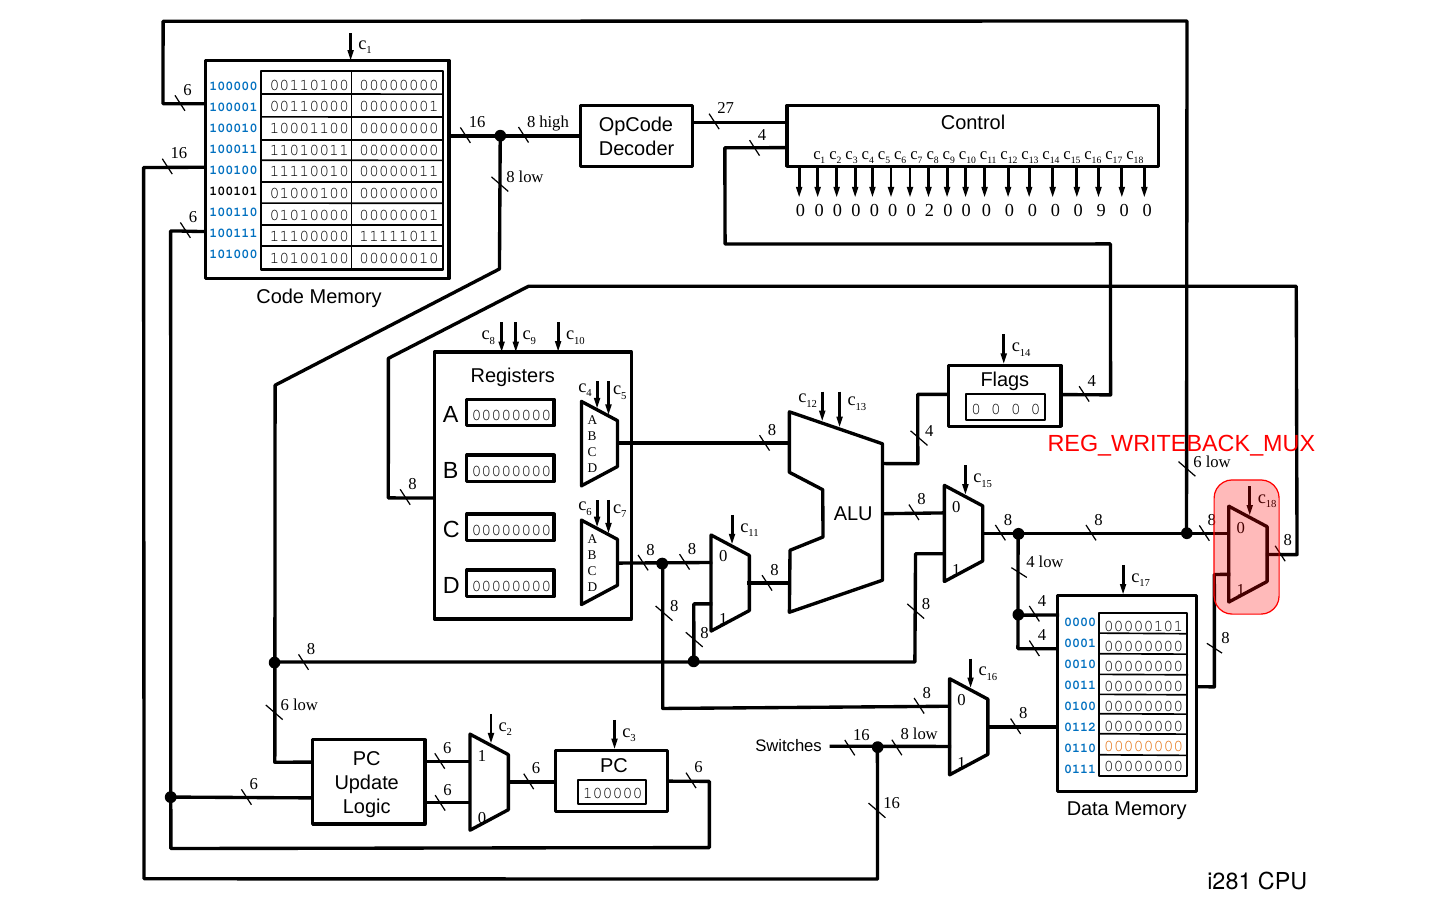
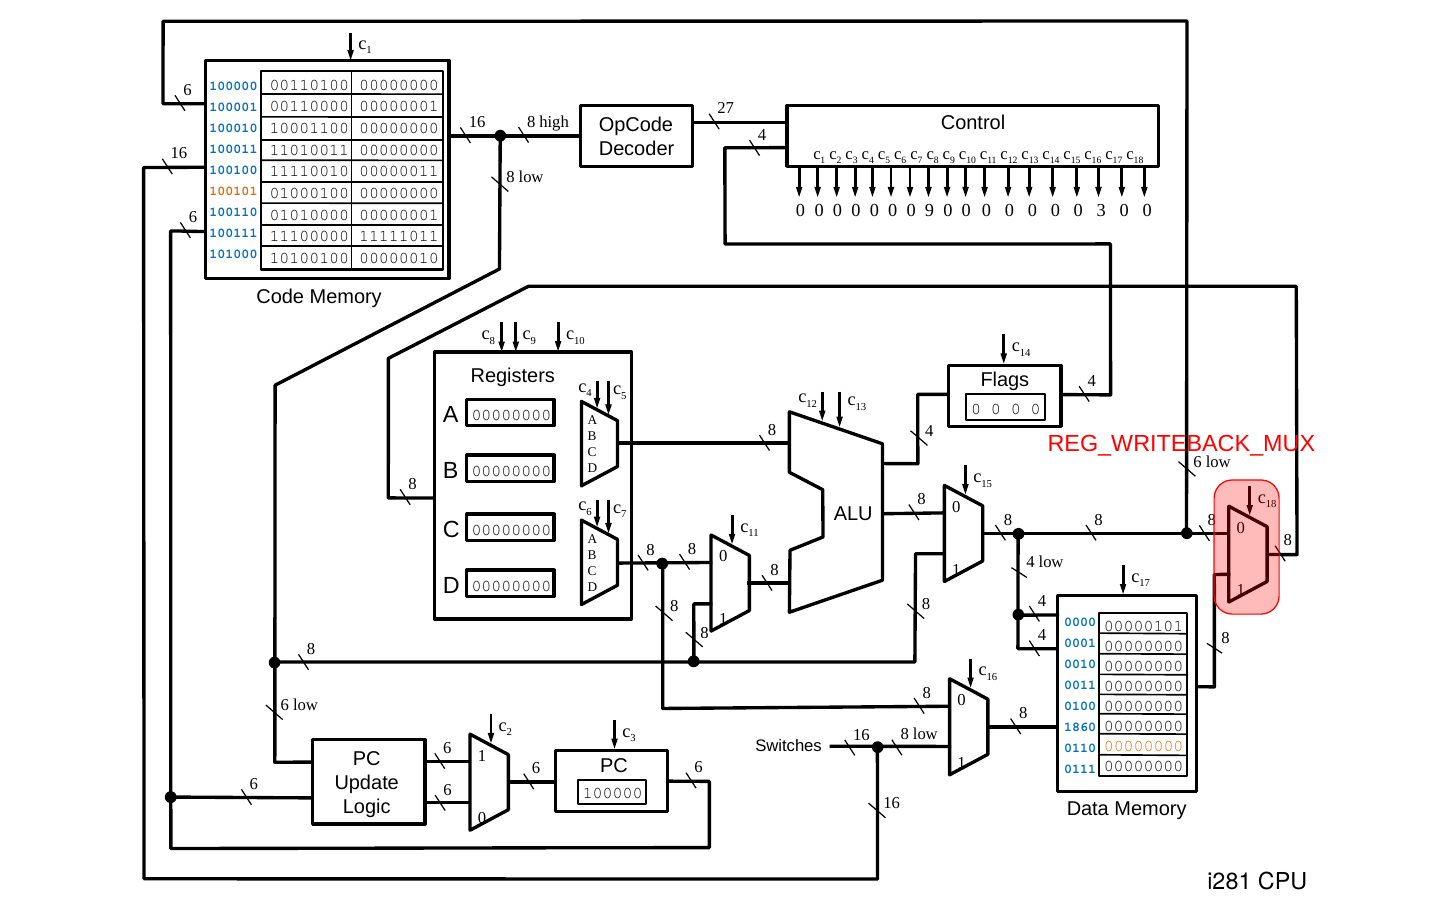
100101 colour: black -> orange (233, 191)
0 2: 2 -> 9 (929, 210)
0 9: 9 -> 3 (1101, 210)
0112: 0112 -> 1860 (1080, 727)
